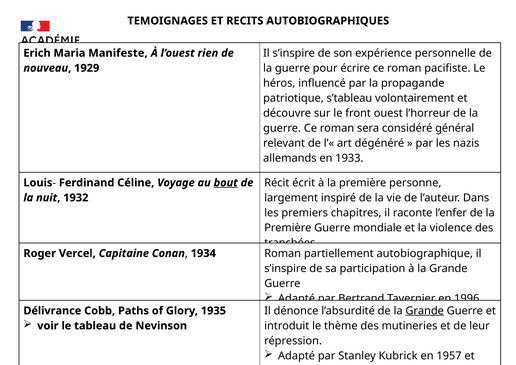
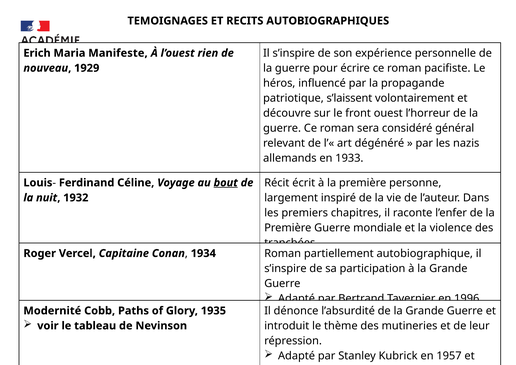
s’tableau: s’tableau -> s’laissent (349, 98)
Grande underline: present -> none (425, 311)
Délivrance: Délivrance -> Modernité (52, 311)
